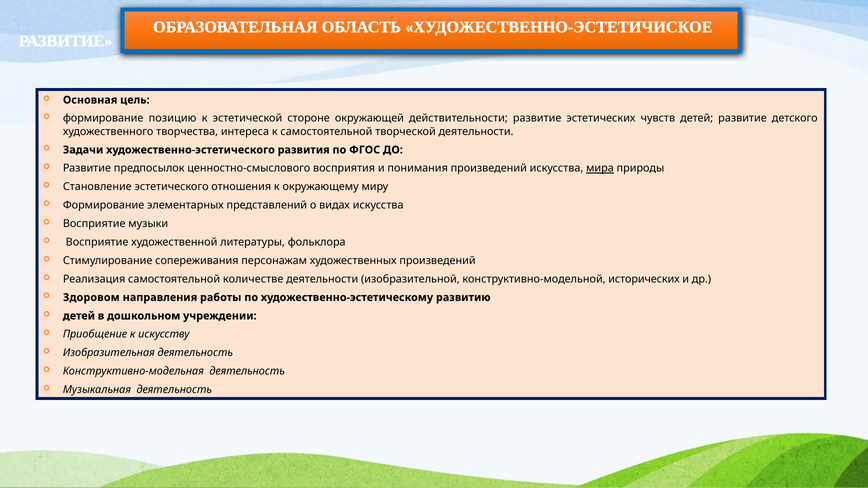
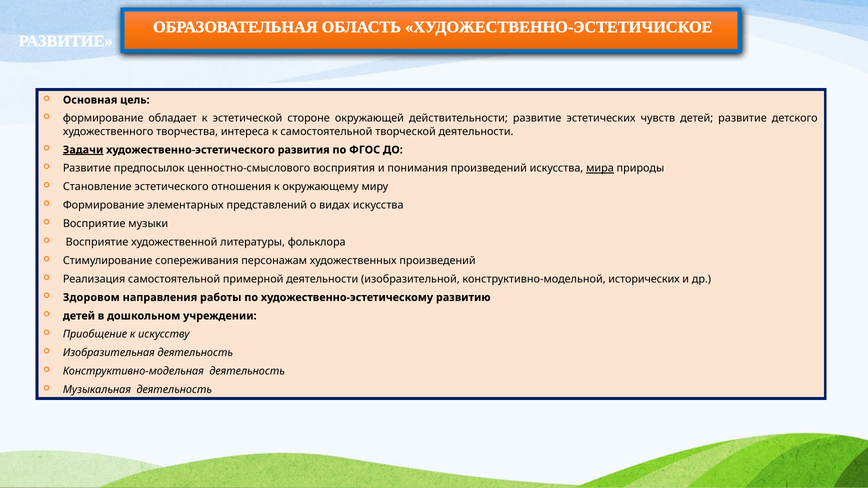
позицию: позицию -> обладает (173, 118)
Задачи underline: none -> present (83, 150)
количестве: количестве -> примерной (253, 279)
